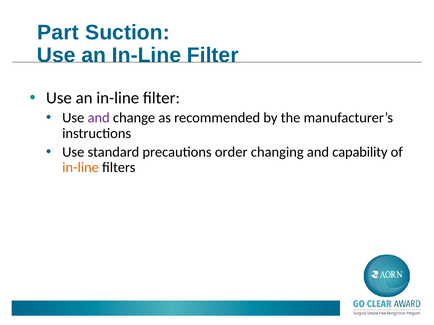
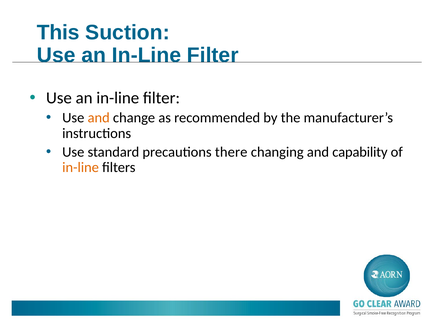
Part: Part -> This (58, 33)
and colour: purple -> orange (99, 118)
order: order -> there (231, 152)
